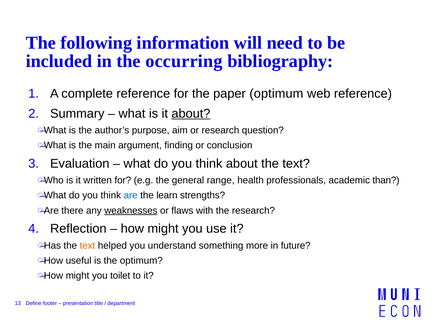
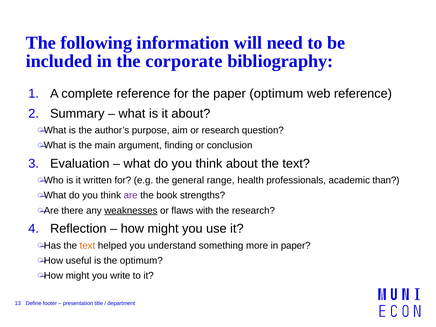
occurring: occurring -> corporate (184, 61)
about underline: present -> none (191, 114)
are colour: blue -> purple (131, 195)
learn: learn -> book (167, 195)
in future: future -> paper (296, 245)
toilet: toilet -> write (120, 276)
